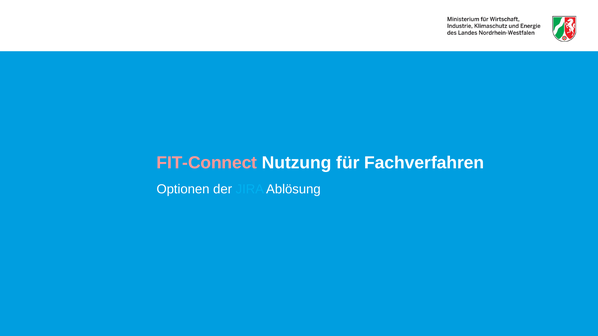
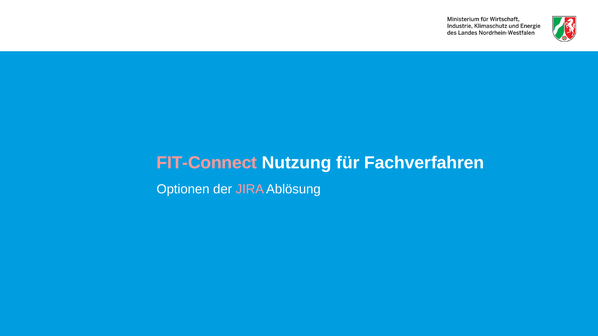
JIRA colour: light blue -> pink (250, 190)
